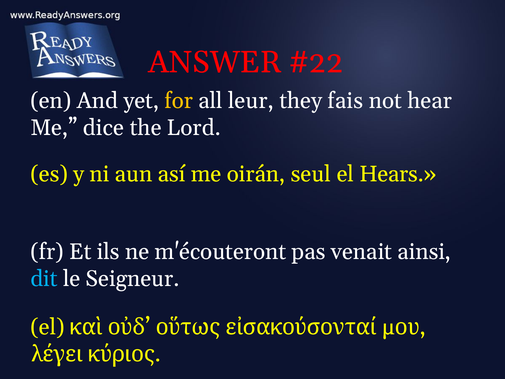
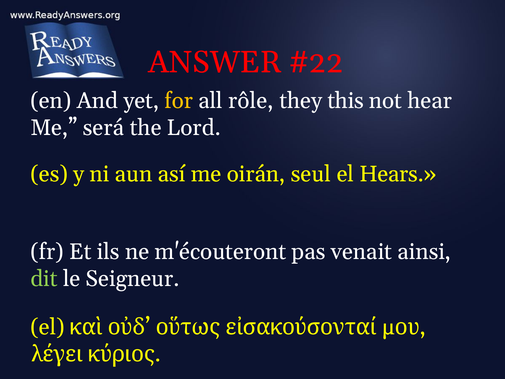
leur: leur -> rôle (251, 101)
fais: fais -> this (346, 101)
dice: dice -> será (103, 128)
dit colour: light blue -> light green (44, 279)
